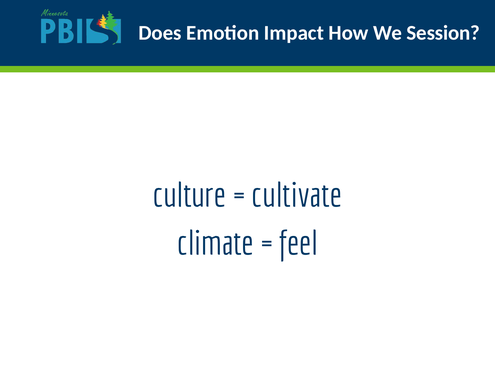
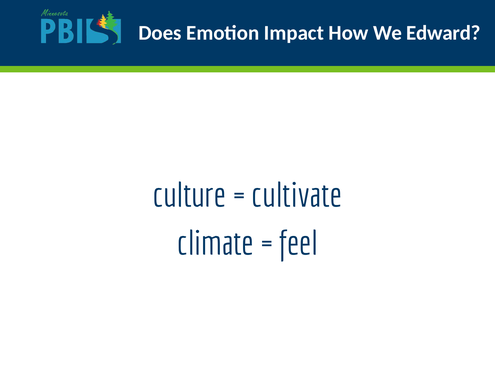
Session: Session -> Edward (443, 33)
